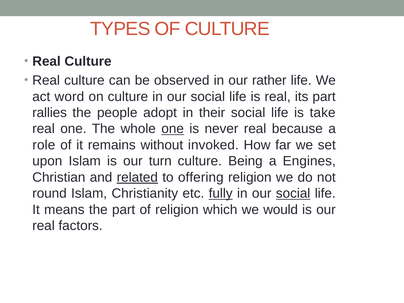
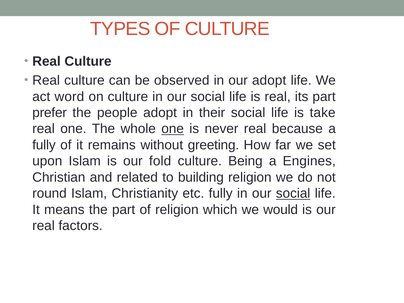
our rather: rather -> adopt (269, 80)
rallies: rallies -> prefer (50, 113)
role: role -> fully (44, 145)
invoked: invoked -> greeting (213, 145)
turn: turn -> fold (160, 161)
related underline: present -> none (137, 177)
offering: offering -> building (201, 177)
fully underline: present -> none (221, 194)
